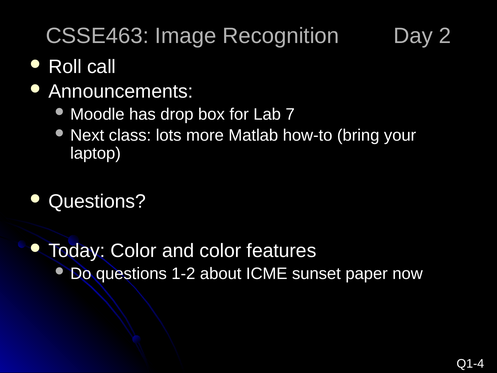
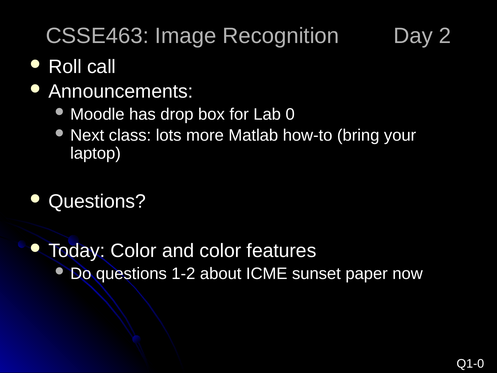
7: 7 -> 0 (290, 114)
Q1-4: Q1-4 -> Q1-0 (470, 363)
